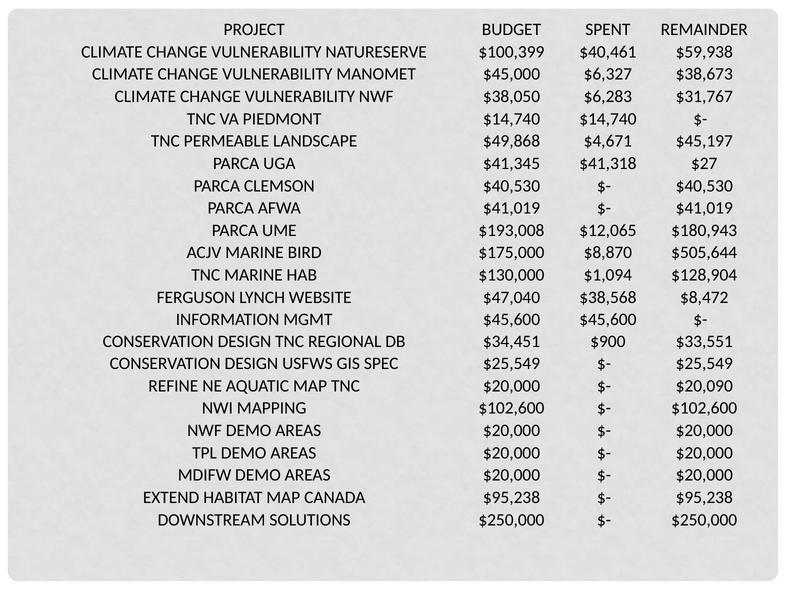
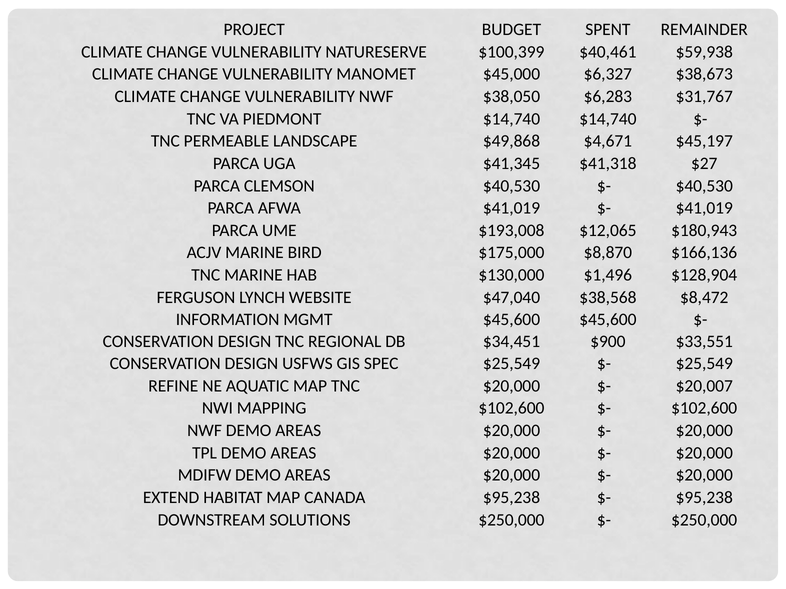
$505,644: $505,644 -> $166,136 (704, 253)
$1,094: $1,094 -> $1,496 (608, 275)
$20,090: $20,090 -> $20,007 (704, 386)
